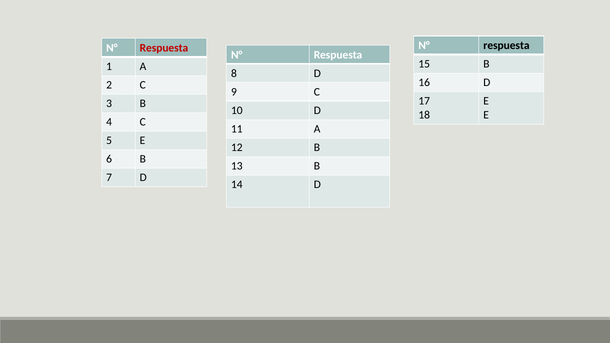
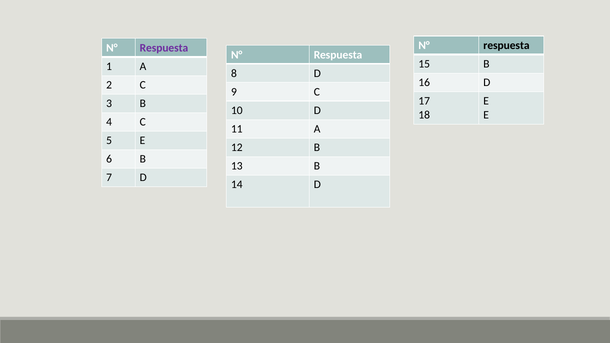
Respuesta colour: red -> purple (164, 48)
